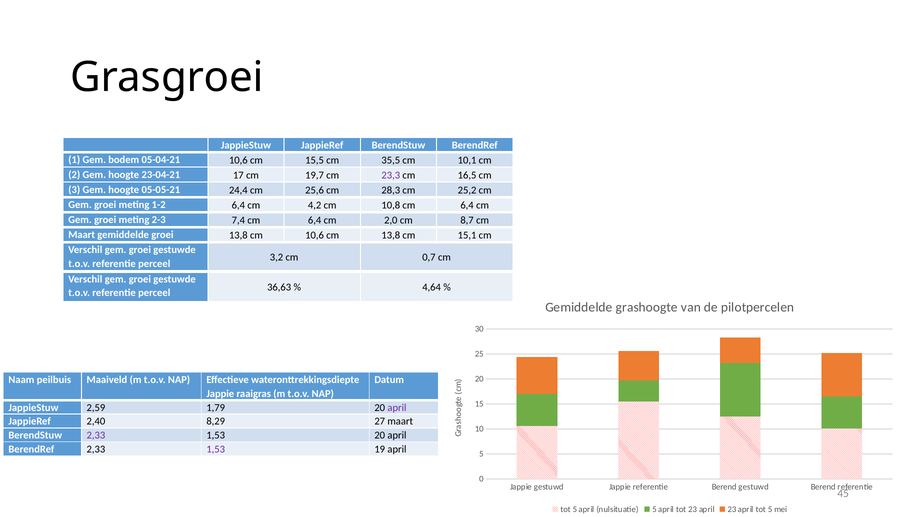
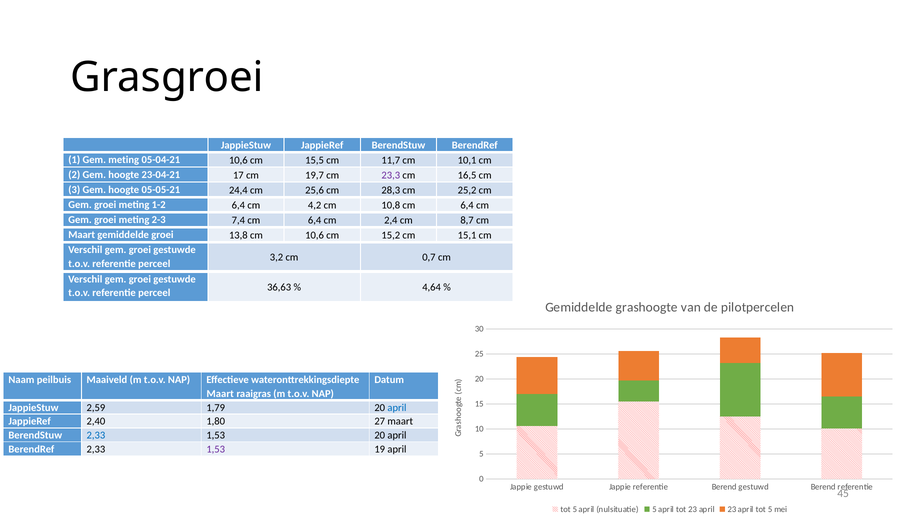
Gem bodem: bodem -> meting (124, 160)
35,5: 35,5 -> 11,7 (391, 160)
2,0: 2,0 -> 2,4 (391, 220)
cm 13,8: 13,8 -> 15,2 (391, 235)
Jappie: Jappie -> Maart (220, 394)
april colour: purple -> blue (397, 408)
8,29: 8,29 -> 1,80 (216, 421)
2,33 colour: purple -> blue (96, 435)
